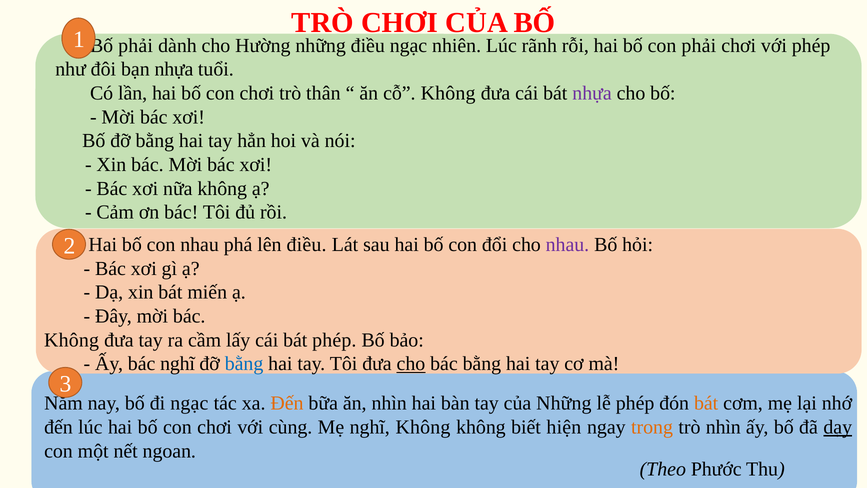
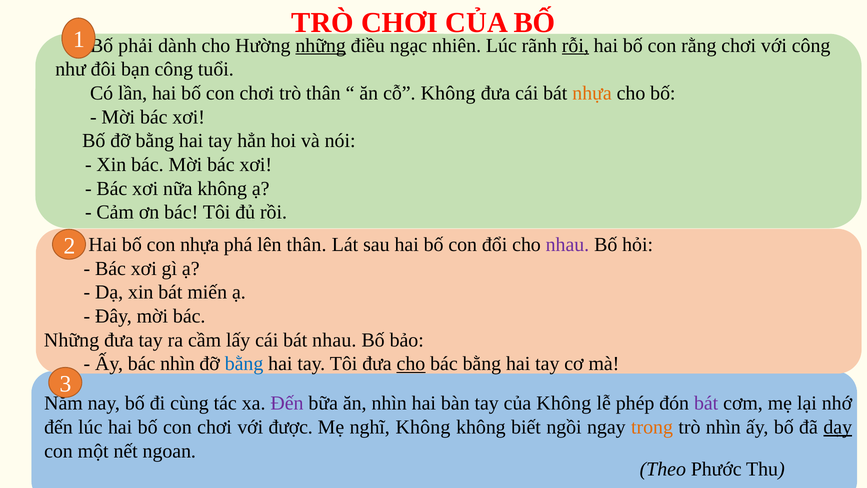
những underline: none -> present (321, 45)
rỗi underline: none -> present (575, 45)
con phải: phải -> rằng (699, 45)
với phép: phép -> công (811, 45)
bạn nhựa: nhựa -> công (174, 69)
nhựa colour: purple -> orange (592, 93)
con nhau: nhau -> nhựa (200, 245)
lên điều: điều -> thân (307, 245)
Không: Không -> Những (72, 340)
bát phép: phép -> nhau (334, 340)
bác nghĩ: nghĩ -> nhìn (178, 364)
đi ngạc: ngạc -> cùng (189, 403)
Đến colour: orange -> purple (287, 403)
của Những: Những -> Không (564, 403)
bát colour: orange -> purple (706, 403)
cùng: cùng -> được (291, 427)
hiện: hiện -> ngồi (564, 427)
